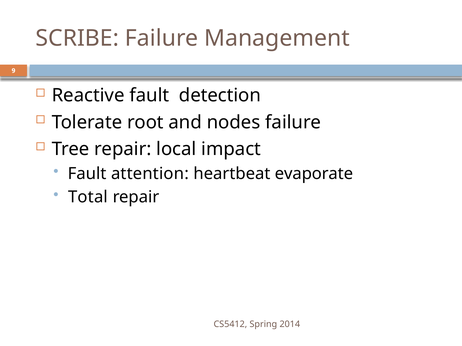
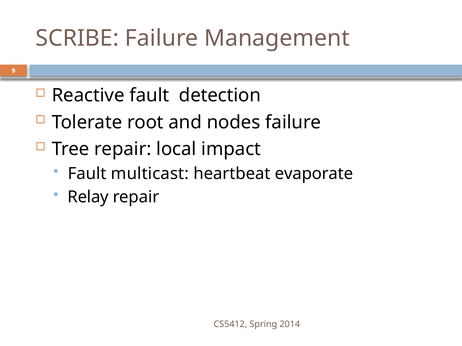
attention: attention -> multicast (150, 174)
Total: Total -> Relay (88, 197)
